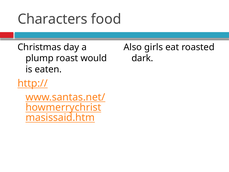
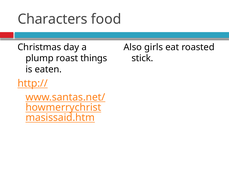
would: would -> things (94, 58)
dark: dark -> stick (142, 58)
